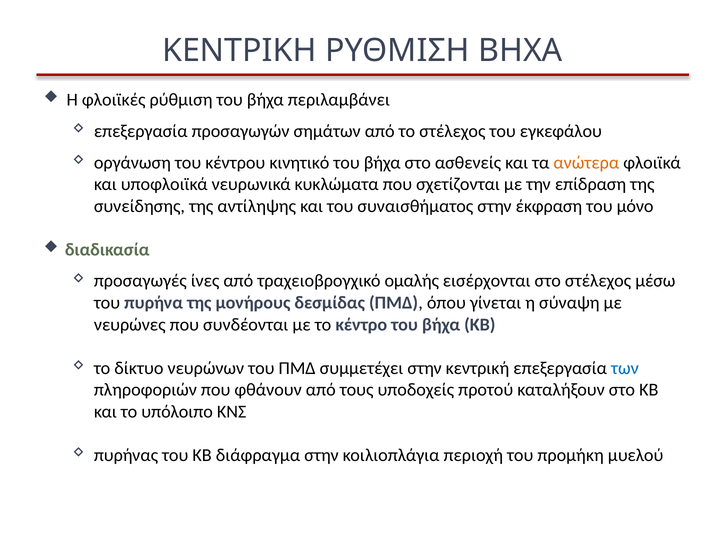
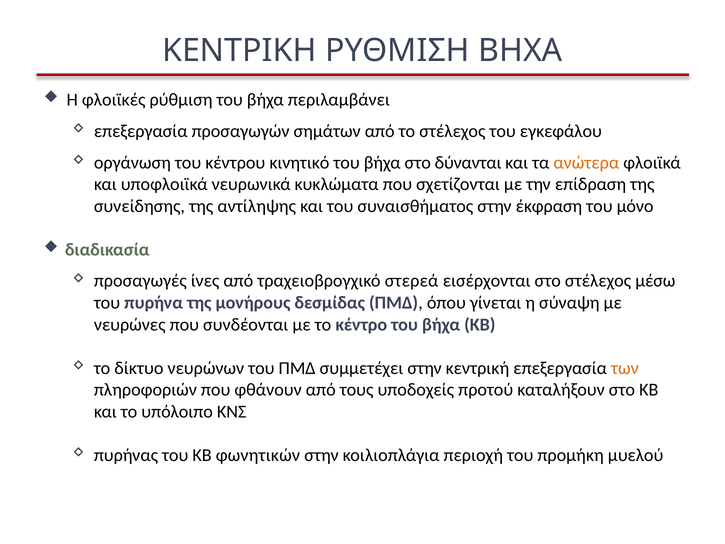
ασθενείς: ασθενείς -> δύνανται (468, 162)
ομαλής: ομαλής -> στερεά (412, 281)
των colour: blue -> orange (625, 368)
διάφραγμα: διάφραγμα -> φωνητικών (258, 455)
